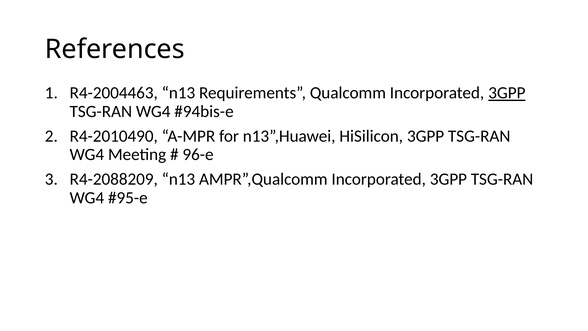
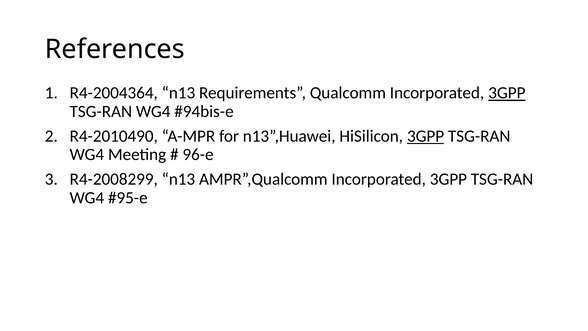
R4-2004463: R4-2004463 -> R4-2004364 (114, 93)
3GPP underline: none -> present (426, 136)
R4-2088209: R4-2088209 -> R4-2008299 (114, 179)
